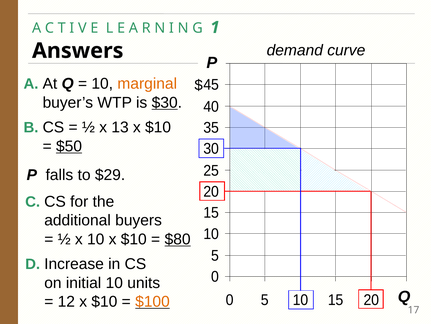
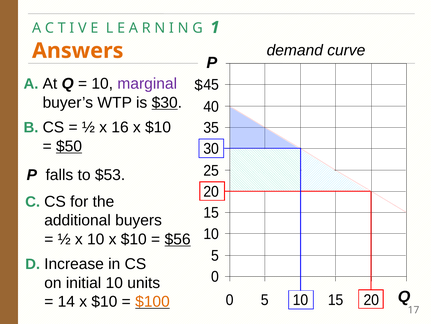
Answers colour: black -> orange (78, 51)
marginal colour: orange -> purple (147, 84)
13: 13 -> 16 (120, 127)
$29: $29 -> $53 (110, 175)
$80: $80 -> $56 (178, 239)
12: 12 -> 14 (66, 301)
